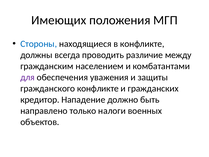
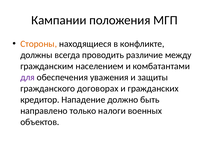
Имеющих: Имеющих -> Кампании (59, 20)
Стороны colour: blue -> orange (39, 44)
гражданского конфликте: конфликте -> договорах (98, 88)
